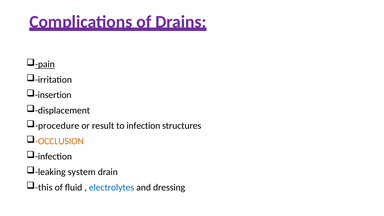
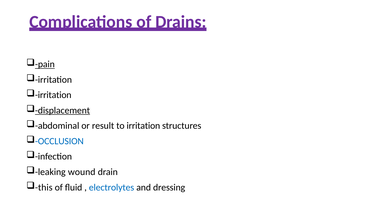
insertion: insertion -> irritation (53, 95)
displacement underline: none -> present (63, 110)
procedure: procedure -> abdominal (57, 126)
to infection: infection -> irritation (143, 126)
OCCLUSION colour: orange -> blue (59, 141)
system: system -> wound (82, 172)
